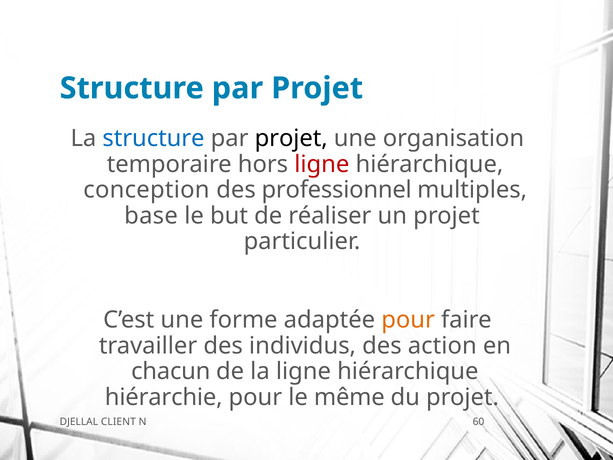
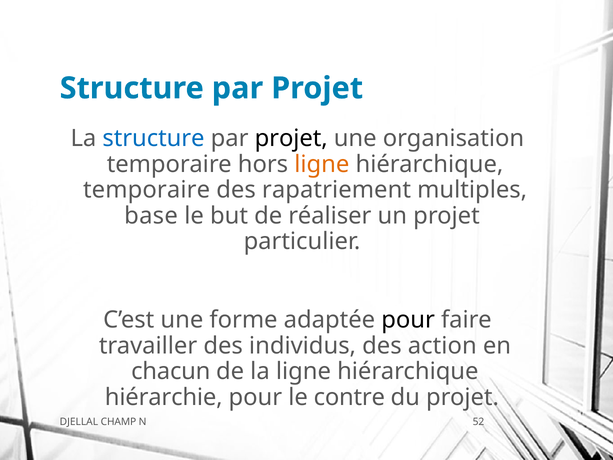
ligne colour: red -> orange (322, 164)
conception: conception -> temporaire (147, 190)
professionnel: professionnel -> rapatriement (337, 190)
pour colour: orange -> black (408, 320)
même: même -> contre (349, 397)
CLIENT: CLIENT -> CHAMP (118, 422)
60: 60 -> 52 (478, 422)
